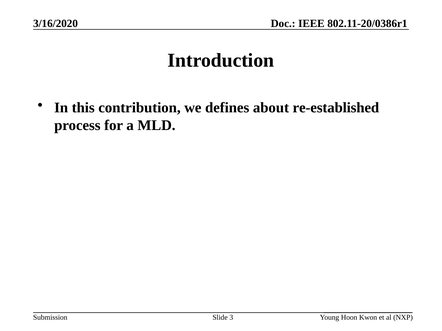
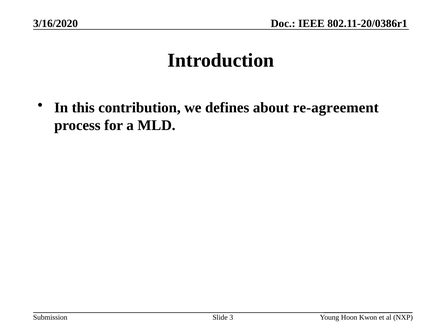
re-established: re-established -> re-agreement (336, 108)
